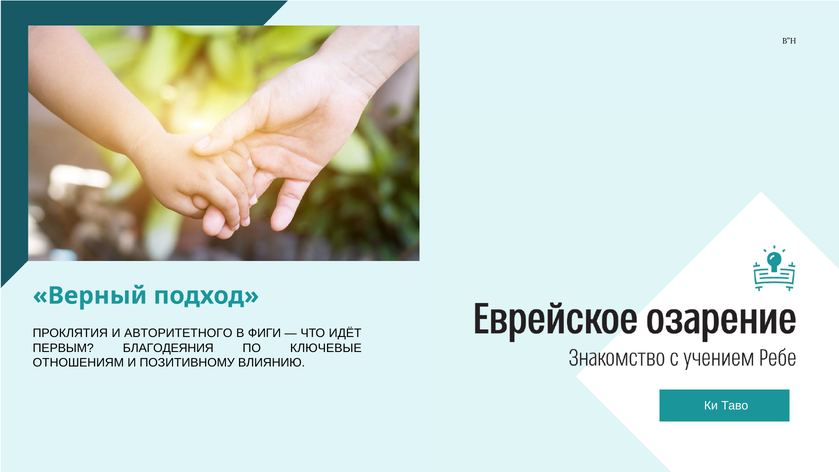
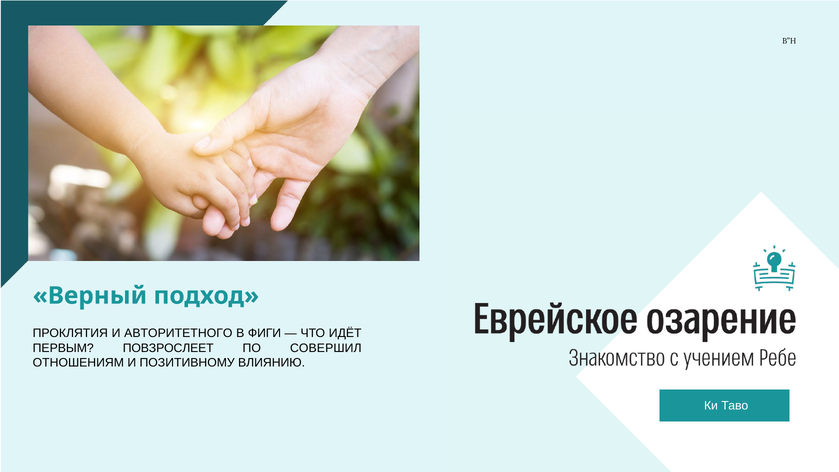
БЛАГОДЕЯНИЯ: БЛАГОДЕЯНИЯ -> ПОВЗРОСЛЕЕТ (168, 348)
КЛЮЧЕВЫЕ: КЛЮЧЕВЫЕ -> СОВЕРШИЛ (326, 348)
